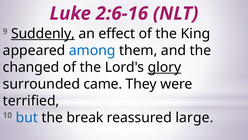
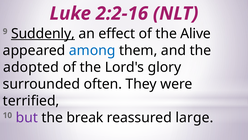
2:6-16: 2:6-16 -> 2:2-16 (122, 13)
King: King -> Alive (196, 34)
changed: changed -> adopted (31, 67)
glory underline: present -> none (164, 67)
came: came -> often (103, 84)
but colour: blue -> purple (27, 117)
